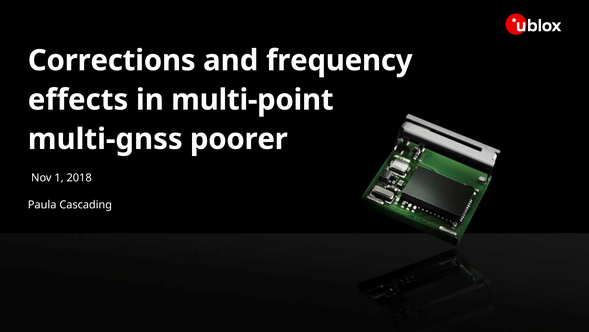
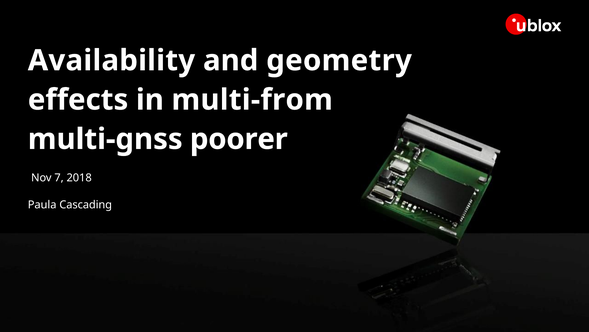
Corrections: Corrections -> Availability (111, 60)
frequency: frequency -> geometry (339, 60)
multi-point: multi-point -> multi-from (252, 100)
1: 1 -> 7 (59, 178)
